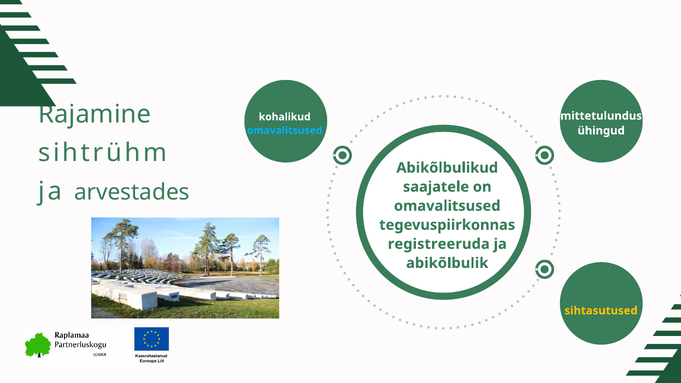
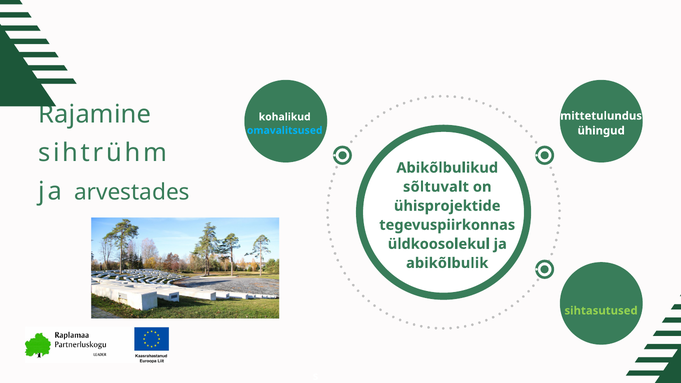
saajatele: saajatele -> sõltuvalt (436, 187)
omavalitsused: omavalitsused -> ühisprojektide (447, 206)
registreeruda: registreeruda -> üldkoosolekul (439, 244)
sihtasutused colour: yellow -> light green (601, 311)
